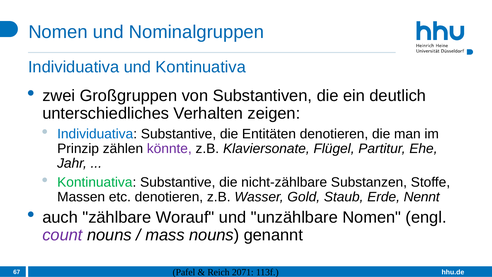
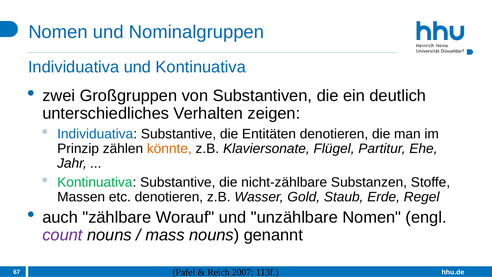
könnte colour: purple -> orange (169, 149)
Nennt: Nennt -> Regel (422, 197)
2071: 2071 -> 2007 (243, 272)
